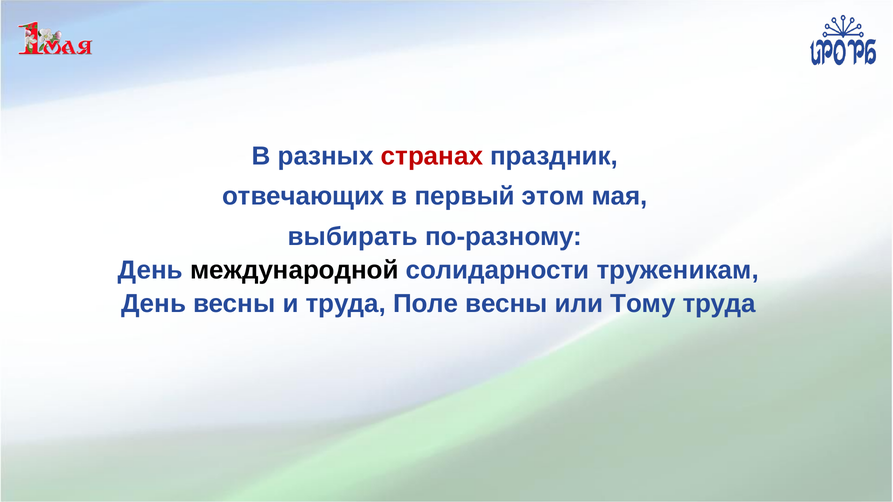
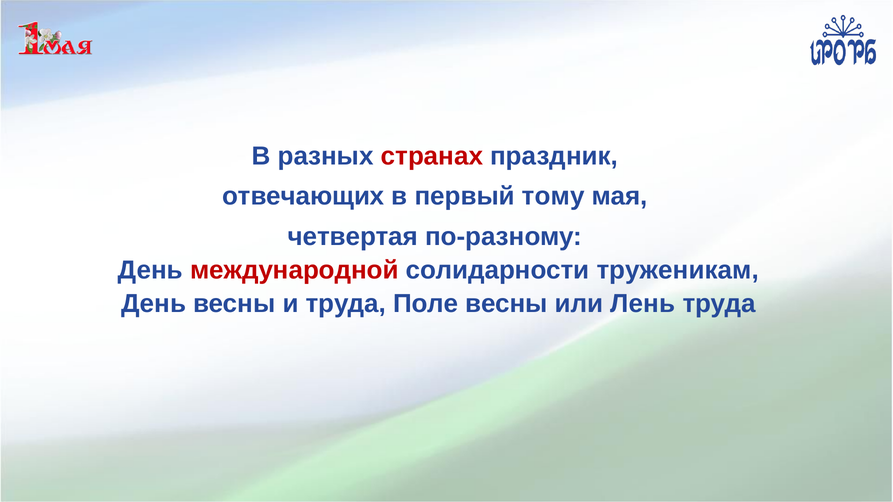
этом: этом -> тому (553, 197)
выбирать: выбирать -> четвертая (353, 237)
международной colour: black -> red (294, 270)
Тому: Тому -> Лень (643, 304)
